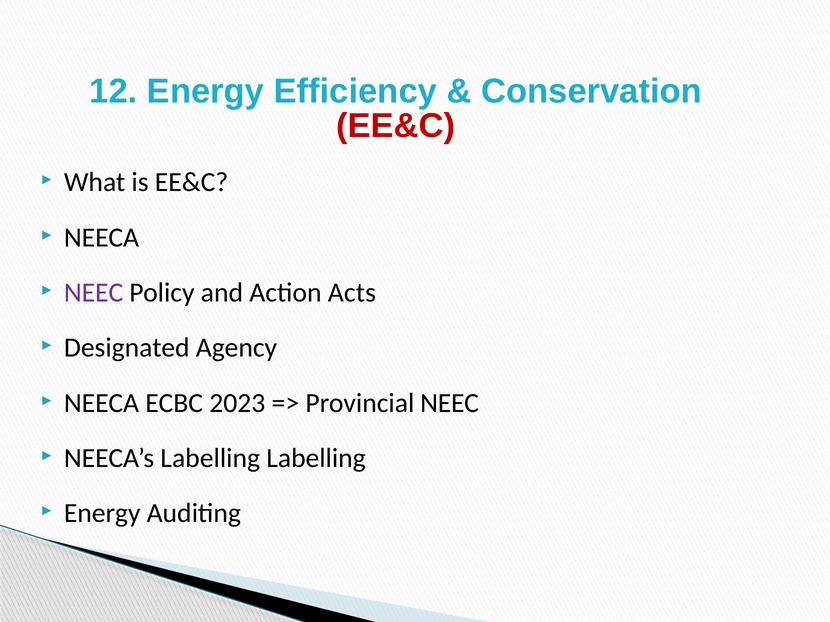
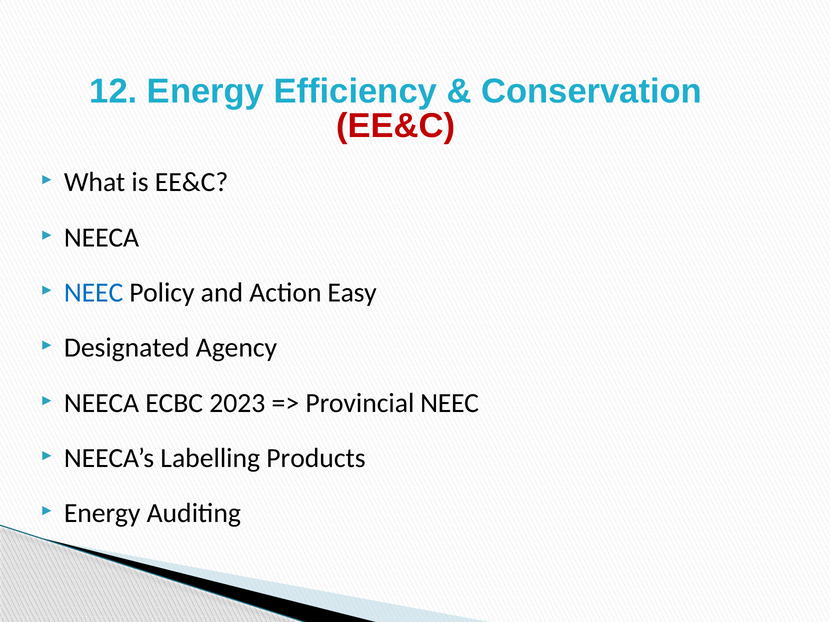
NEEC colour: purple -> blue (94, 293)
Acts: Acts -> Easy (352, 293)
Labelling Labelling: Labelling -> Products (316, 458)
